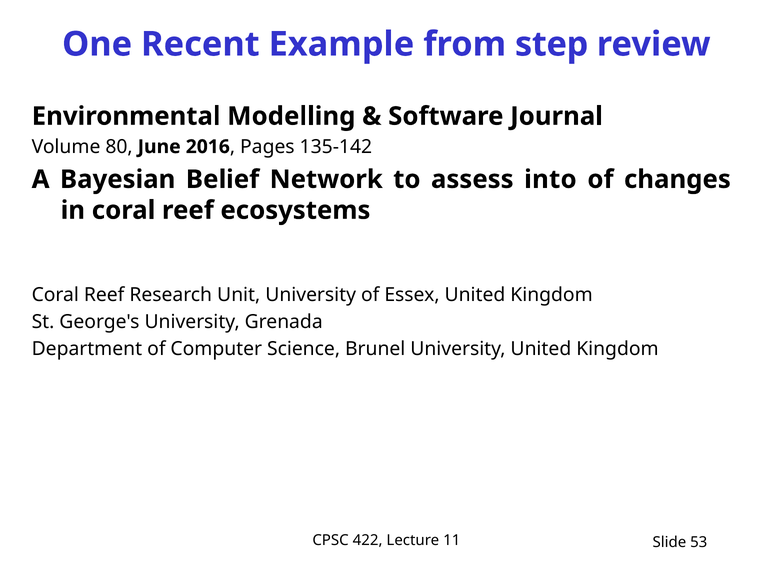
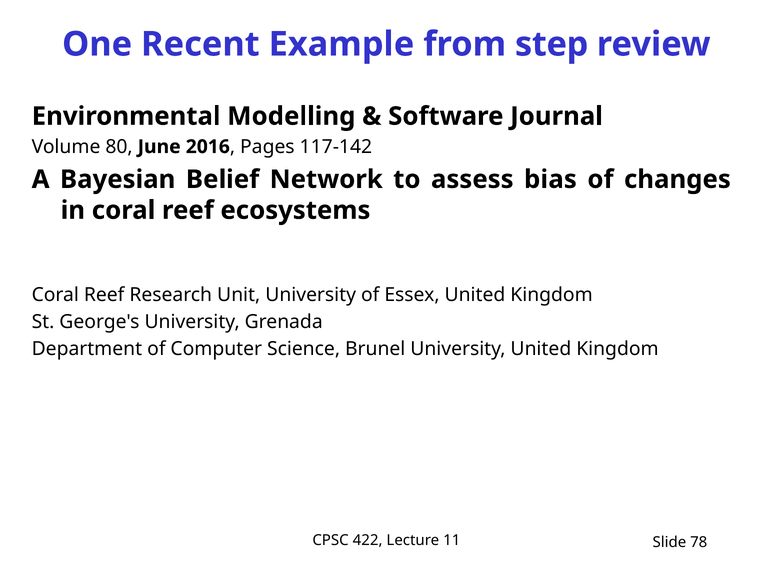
135-142: 135-142 -> 117-142 (336, 147)
into: into -> bias (550, 179)
53: 53 -> 78 (699, 542)
